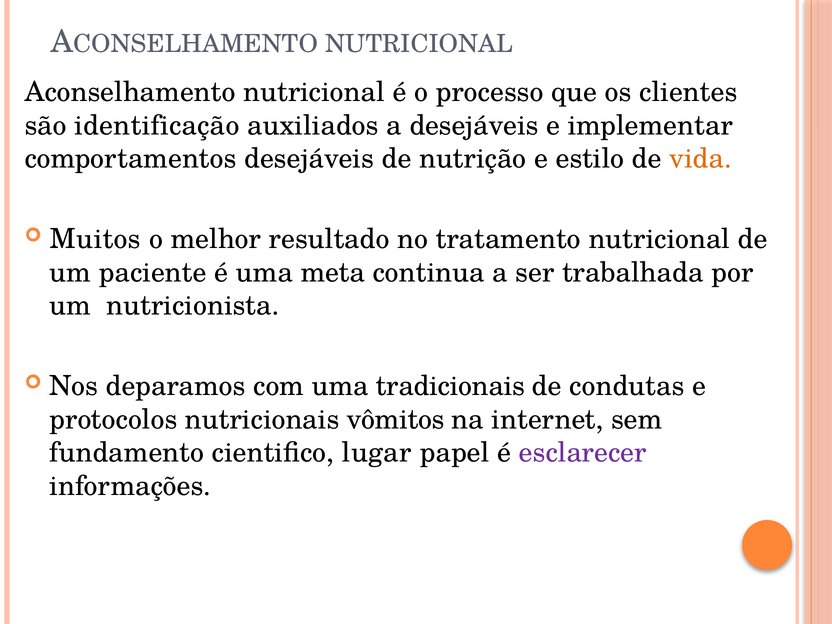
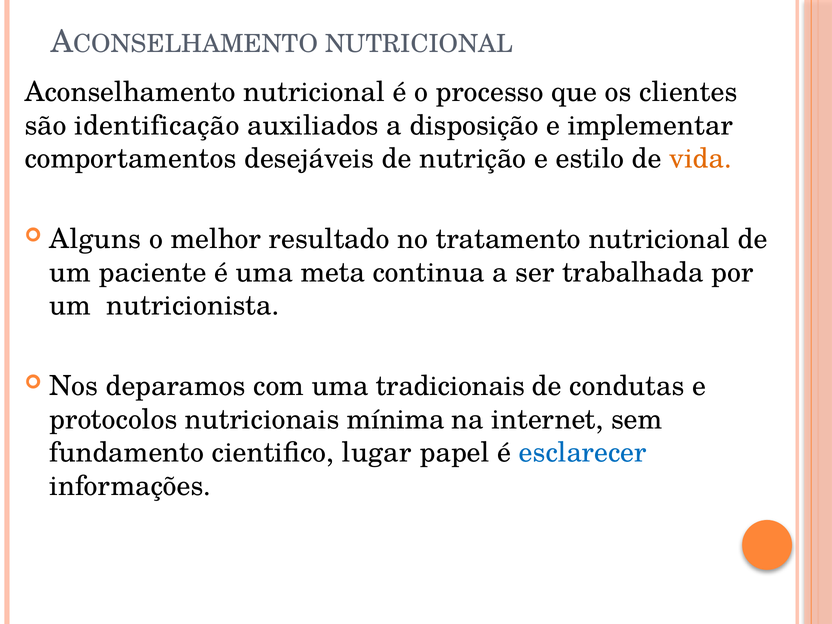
a desejáveis: desejáveis -> disposição (474, 126)
Muitos: Muitos -> Alguns (95, 239)
vômitos: vômitos -> mínima (396, 420)
esclarecer colour: purple -> blue (583, 453)
